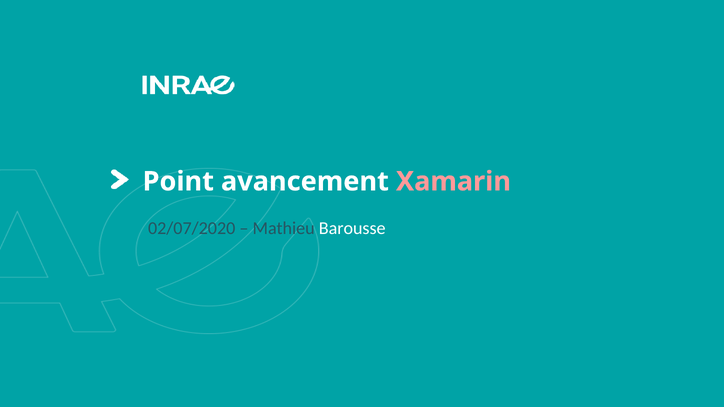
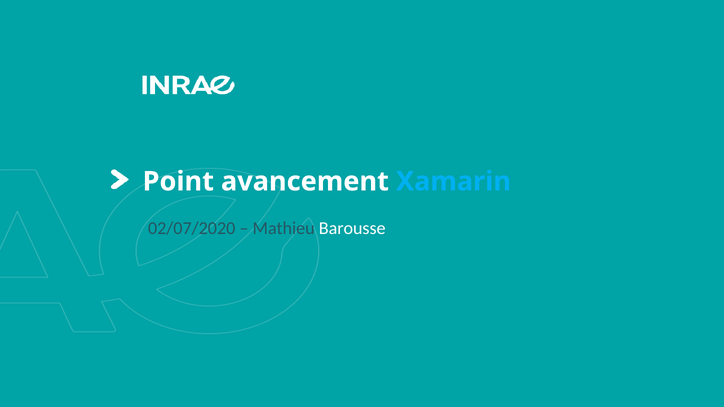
Xamarin colour: pink -> light blue (453, 182)
